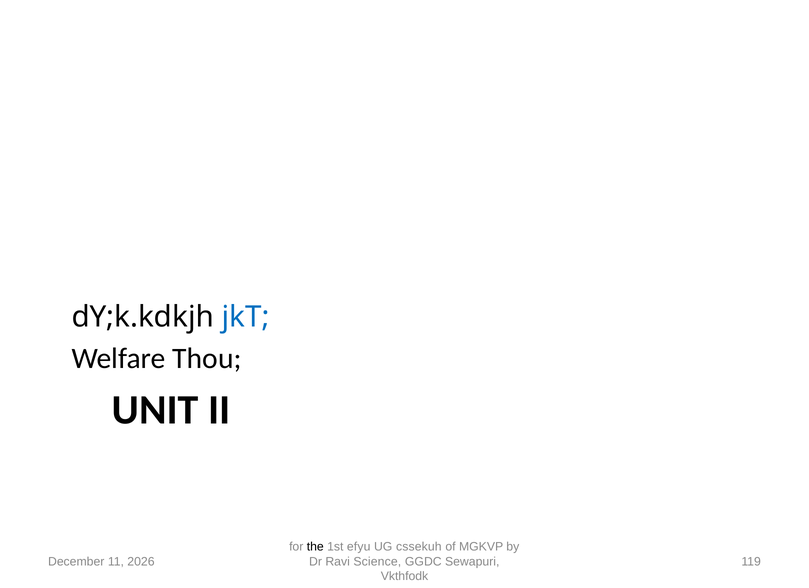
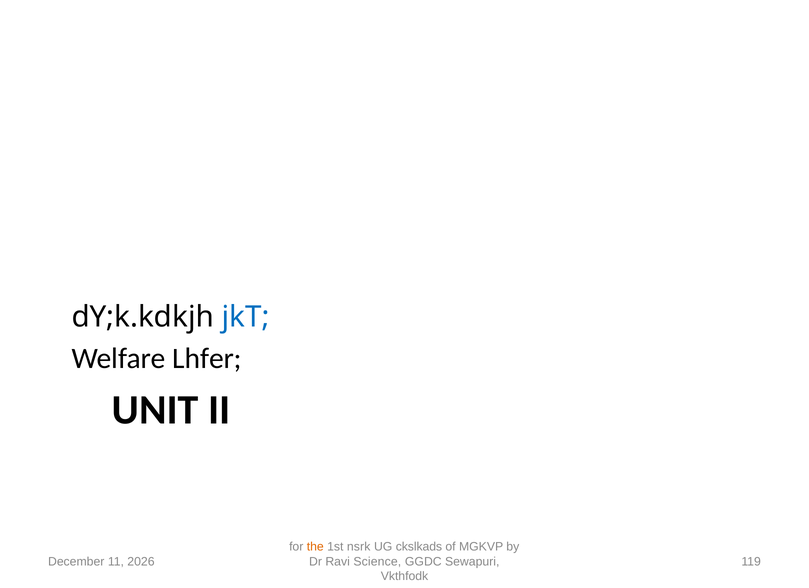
Thou: Thou -> Lhfer (207, 359)
the colour: black -> orange (315, 547)
efyu: efyu -> nsrk (359, 547)
cssekuh: cssekuh -> ckslkads (419, 547)
